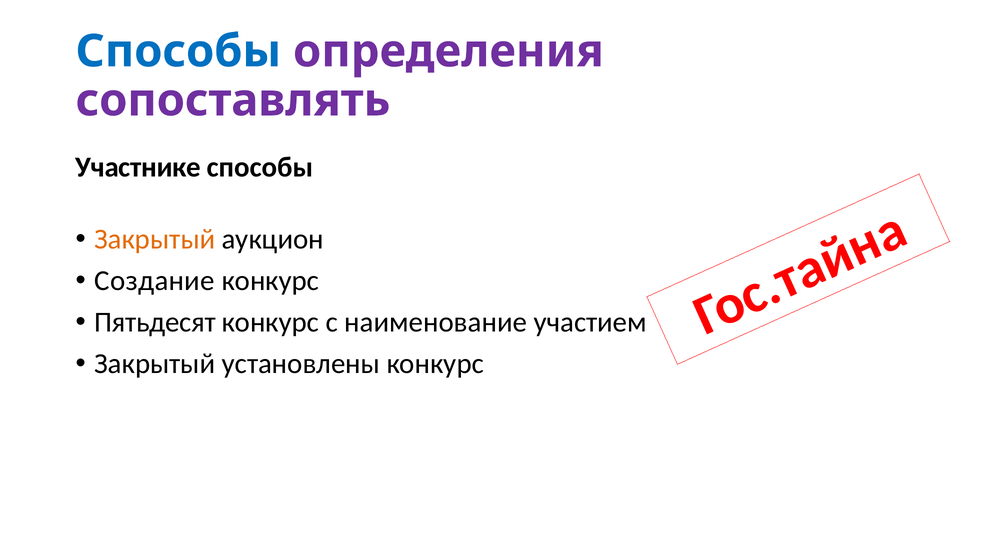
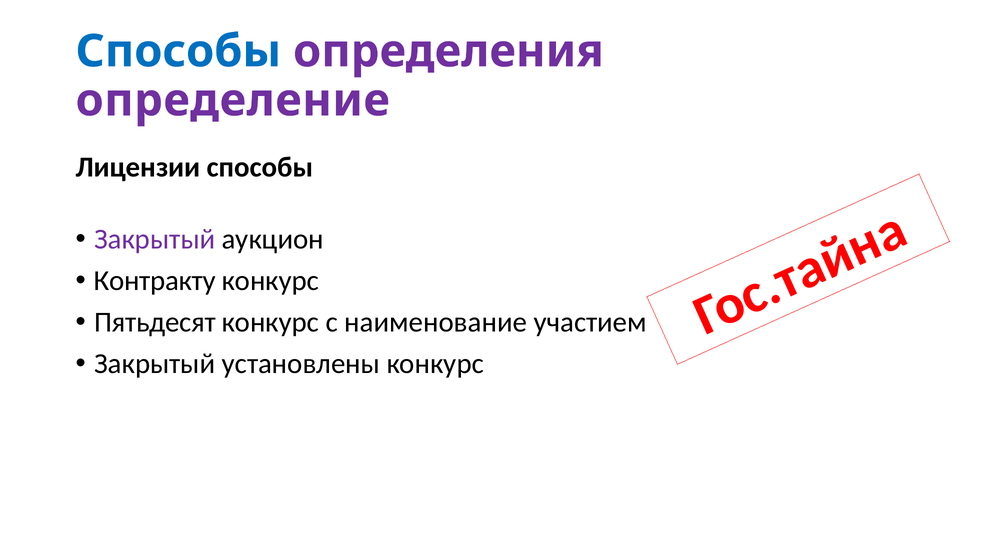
сопоставлять: сопоставлять -> определение (233, 100)
Участнике: Участнике -> Лицензии (138, 168)
Закрытый colour: orange -> purple (155, 239)
Создание: Создание -> Контракту (155, 281)
